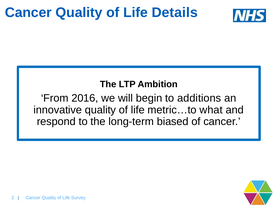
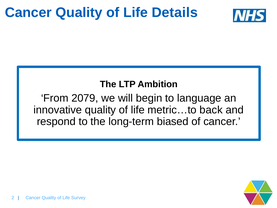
2016: 2016 -> 2079 (85, 98)
additions: additions -> language (199, 98)
what: what -> back (211, 110)
